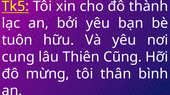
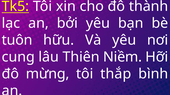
Cũng: Cũng -> Niềm (123, 57)
thân: thân -> thắp (116, 74)
